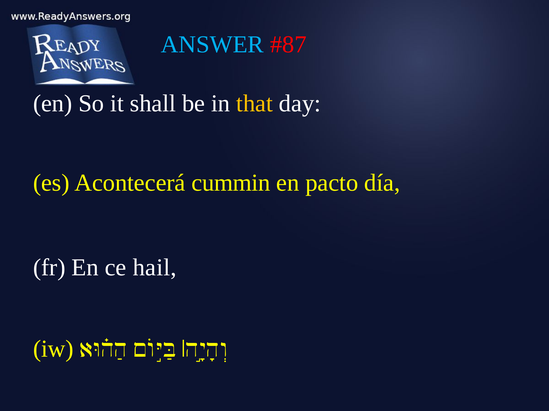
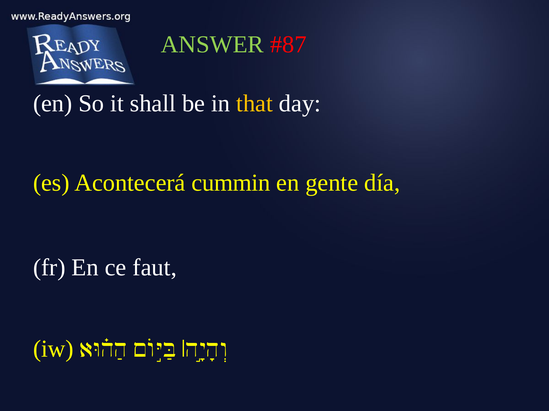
ANSWER colour: light blue -> light green (212, 45)
pacto: pacto -> gente (332, 183)
hail: hail -> faut (155, 268)
